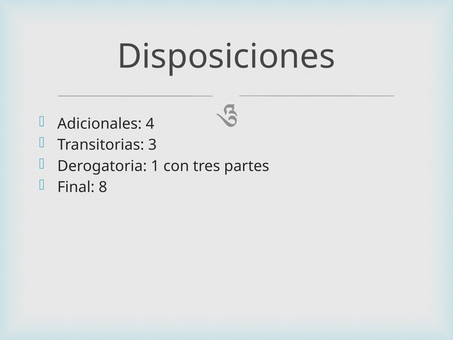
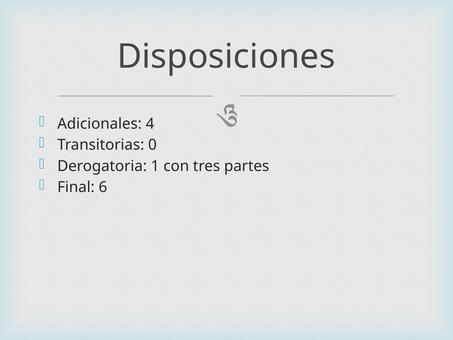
3: 3 -> 0 (152, 145)
8: 8 -> 6 (103, 187)
